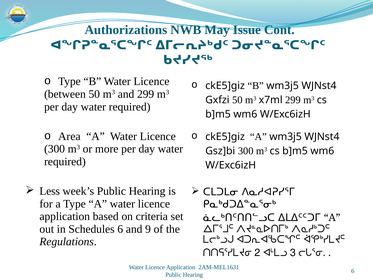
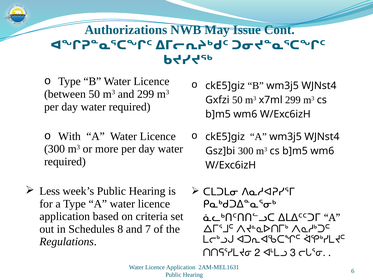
Area: Area -> With (69, 136)
Schedules 6: 6 -> 8 (120, 229)
9: 9 -> 7 (148, 229)
